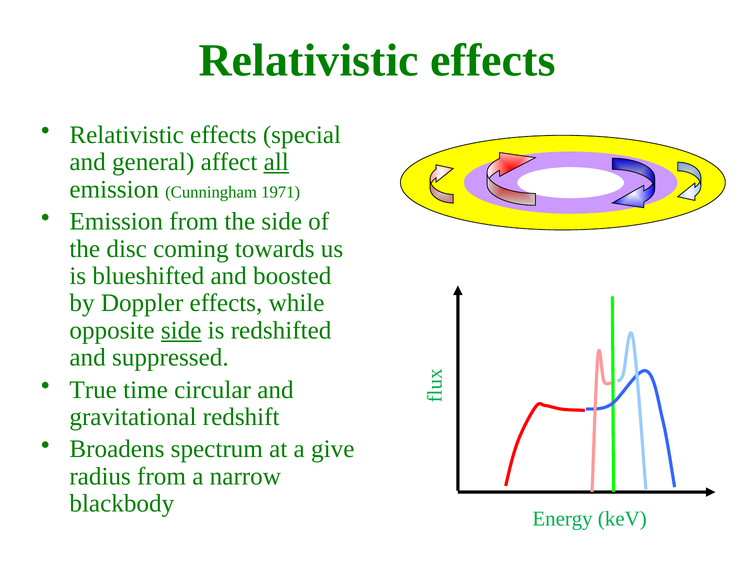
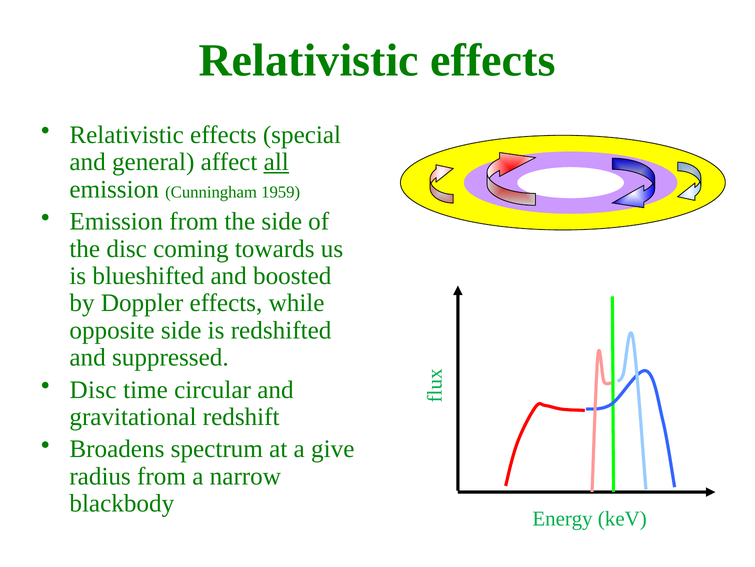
1971: 1971 -> 1959 (281, 192)
side underline: present -> none (181, 330)
True: True -> Disc (93, 389)
